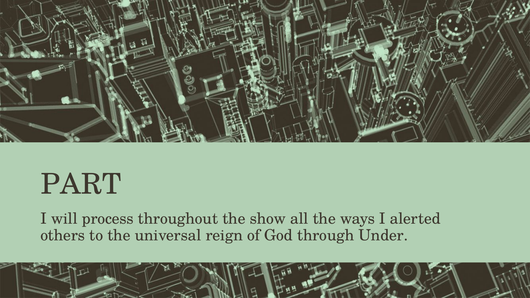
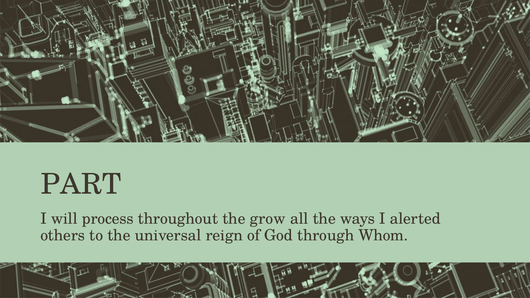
show: show -> grow (268, 219)
Under: Under -> Whom (383, 236)
